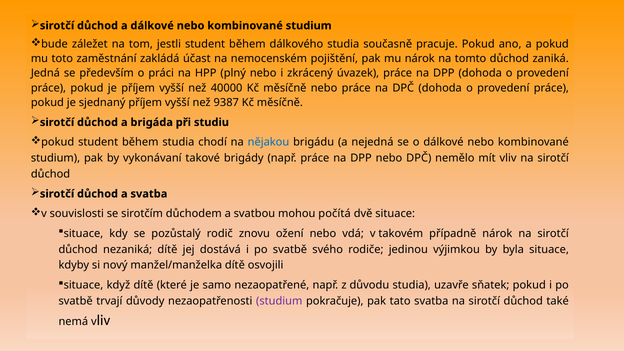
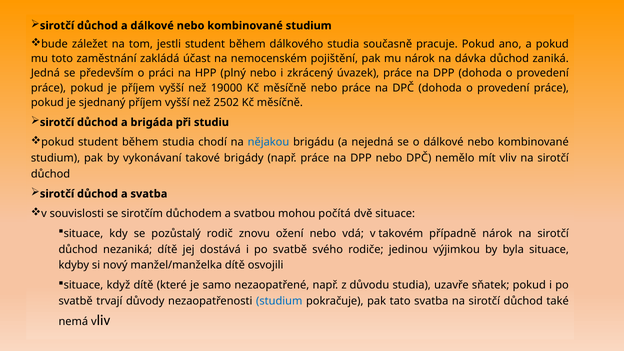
tomto: tomto -> dávka (470, 59)
40000: 40000 -> 19000 (227, 88)
9387: 9387 -> 2502 (226, 103)
studium colour: purple -> blue (279, 301)
